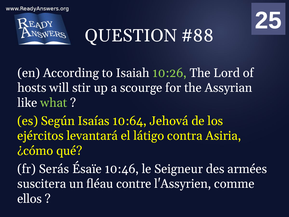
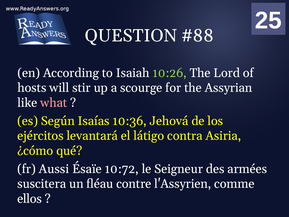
what colour: light green -> pink (54, 103)
10:64: 10:64 -> 10:36 (130, 121)
Serás: Serás -> Aussi (54, 169)
10:46: 10:46 -> 10:72 (122, 169)
